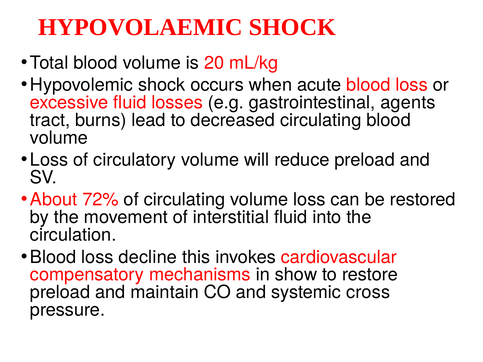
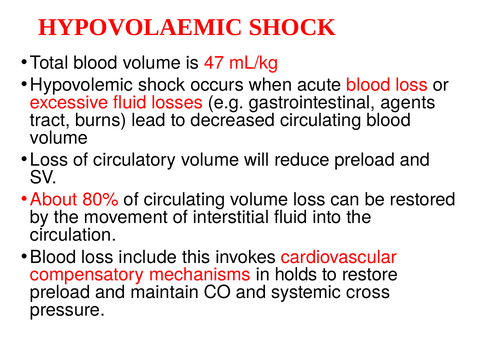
20: 20 -> 47 (214, 63)
72%: 72% -> 80% (100, 200)
decline: decline -> include (148, 257)
show: show -> holds (296, 275)
